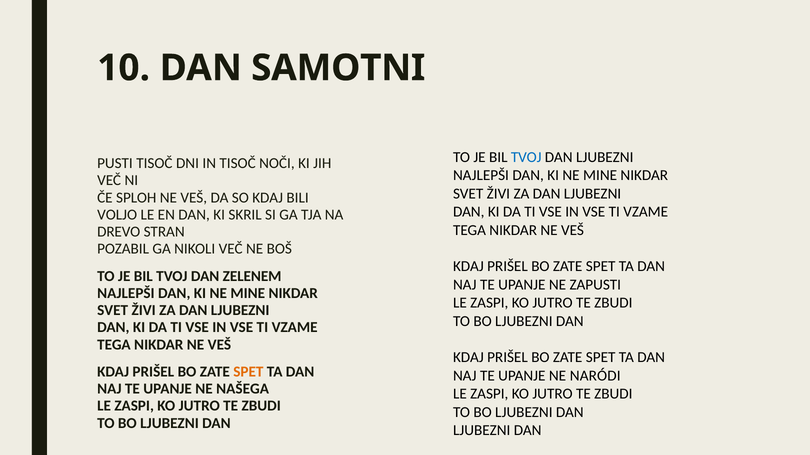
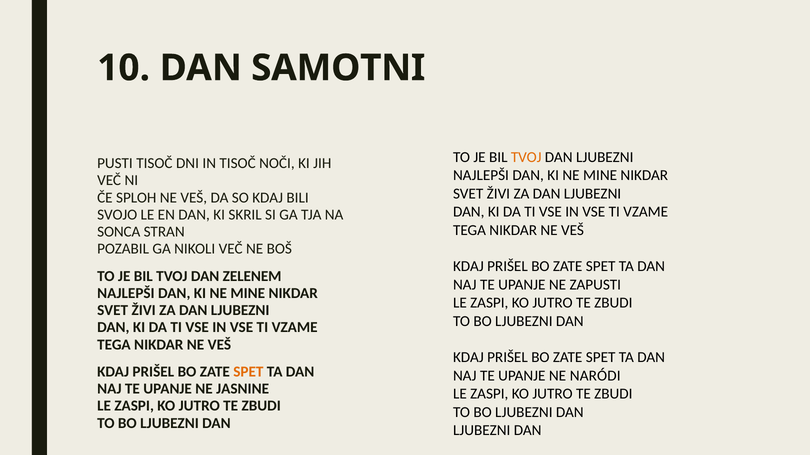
TVOJ colour: blue -> orange (526, 157)
VOLJO: VOLJO -> SVOJO (117, 215)
DREVO: DREVO -> SONCA (119, 232)
NAŠEGA: NAŠEGA -> JASNINE (243, 389)
